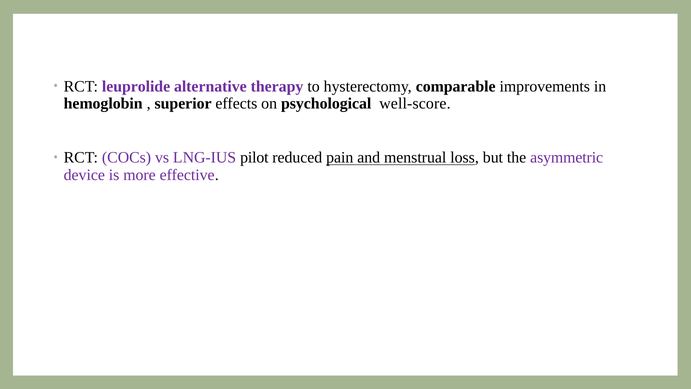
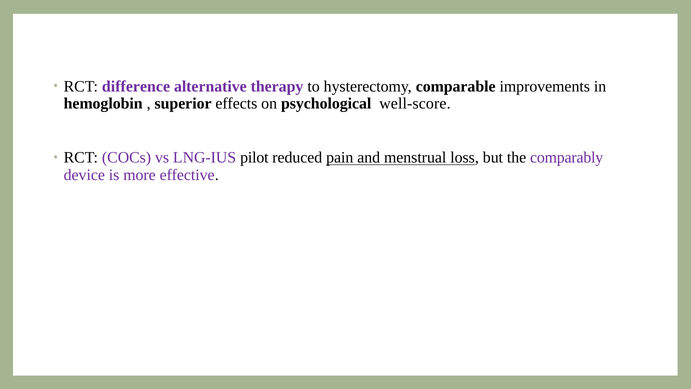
leuprolide: leuprolide -> difference (136, 86)
asymmetric: asymmetric -> comparably (567, 158)
